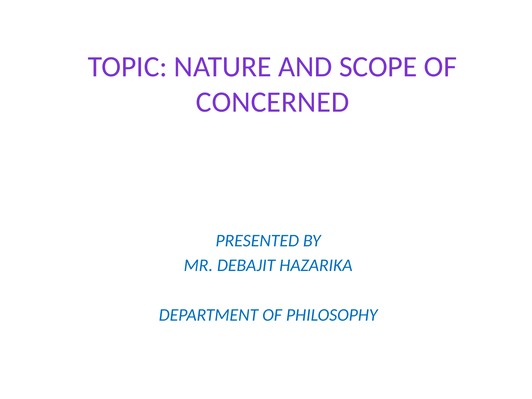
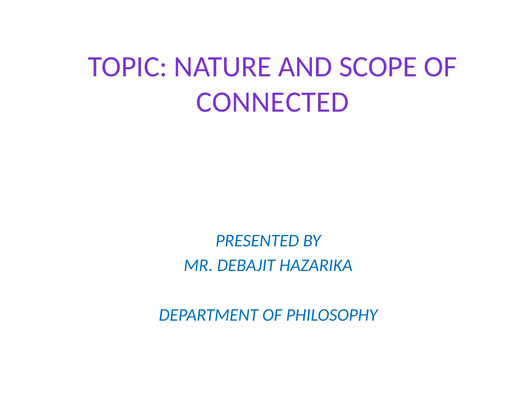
CONCERNED: CONCERNED -> CONNECTED (272, 102)
